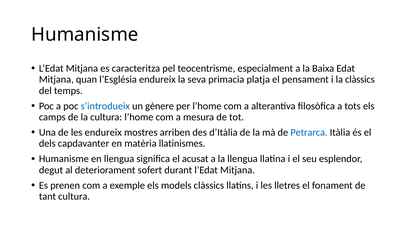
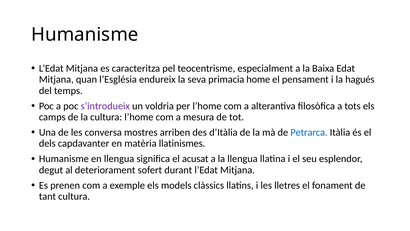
platja: platja -> home (258, 79)
la clàssics: clàssics -> hagués (360, 79)
s’introdueix colour: blue -> purple (105, 106)
gènere: gènere -> voldria (160, 106)
les endureix: endureix -> conversa (103, 132)
